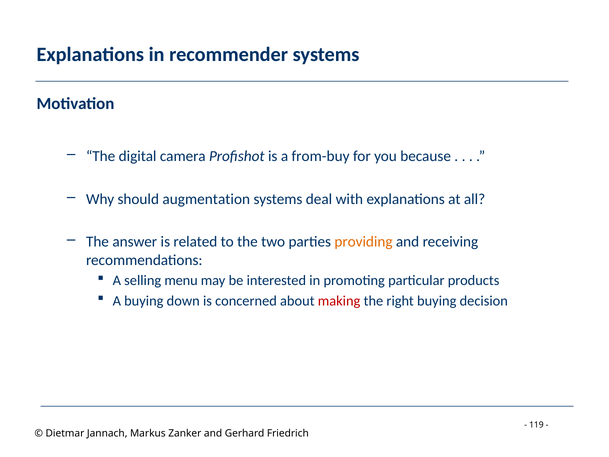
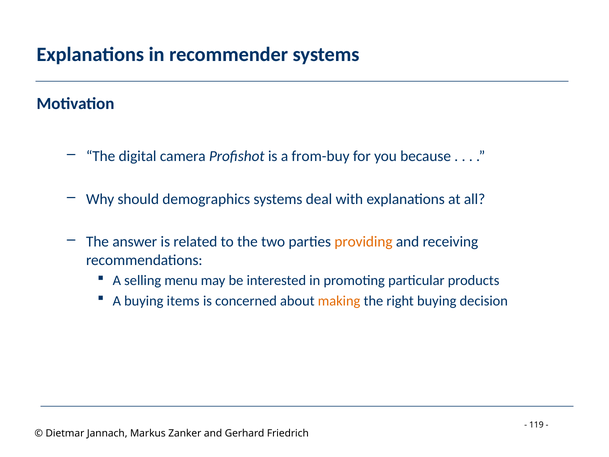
augmentation: augmentation -> demographics (206, 199)
down: down -> items (183, 301)
making colour: red -> orange (339, 301)
